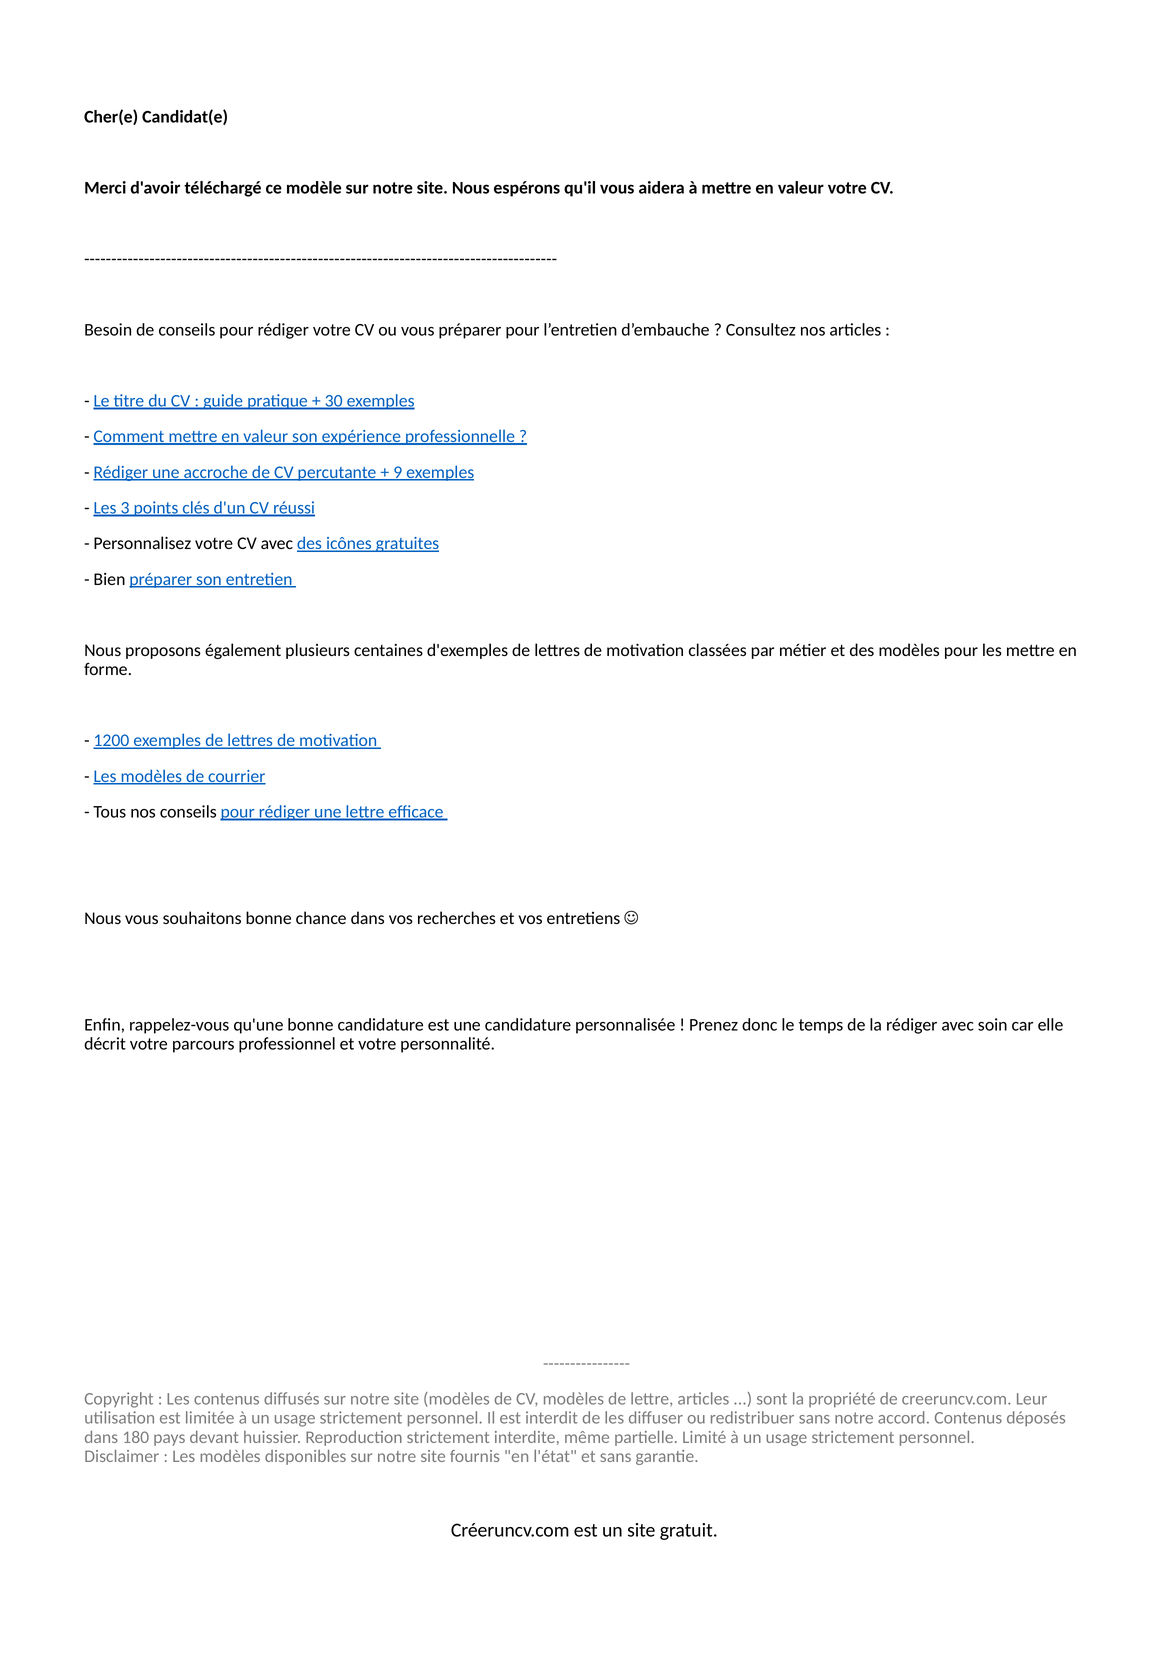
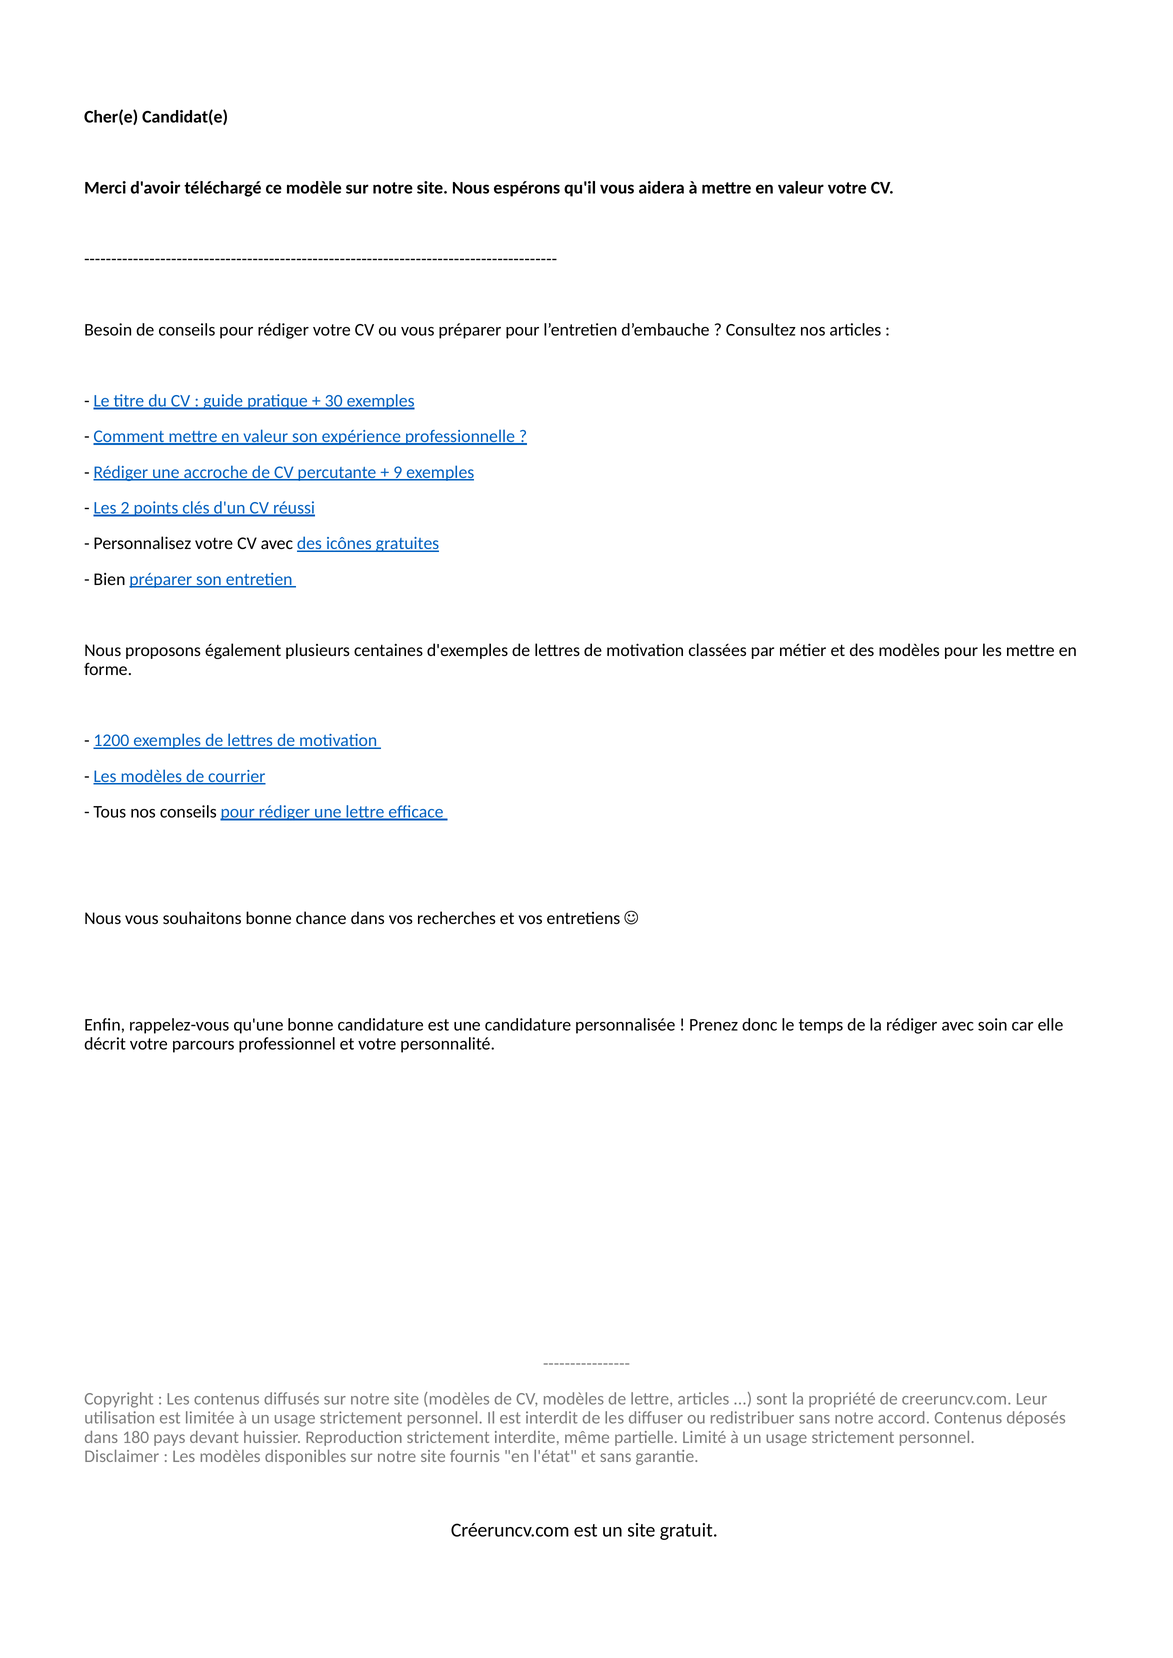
3: 3 -> 2 (125, 508)
